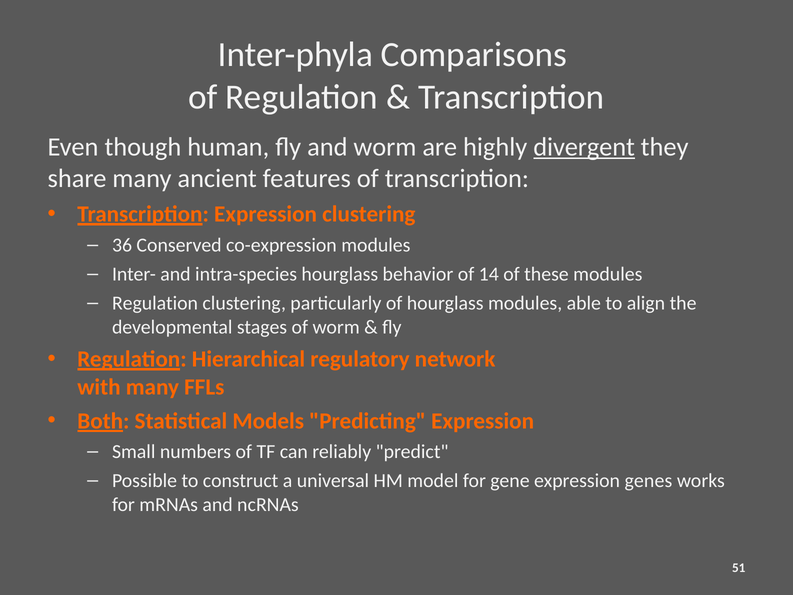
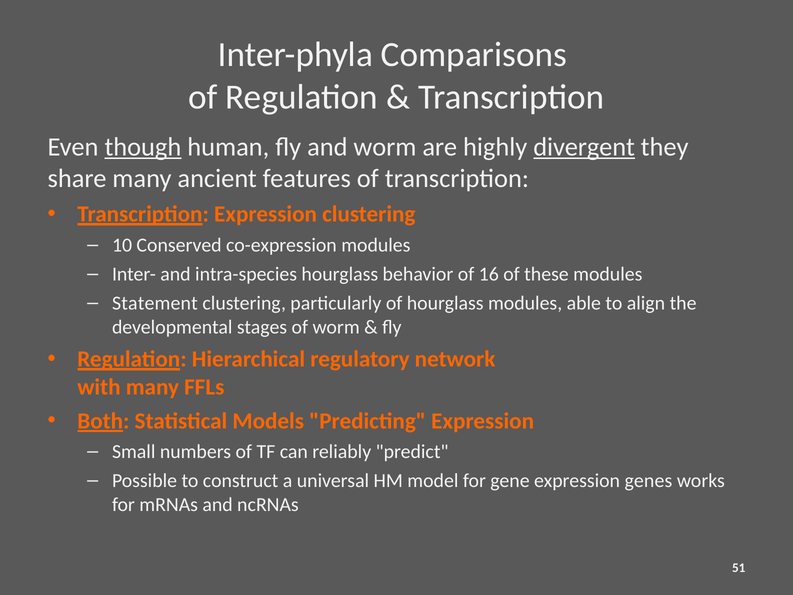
though underline: none -> present (143, 147)
36: 36 -> 10 (122, 245)
14: 14 -> 16 (489, 274)
Regulation: Regulation -> Statement (155, 303)
